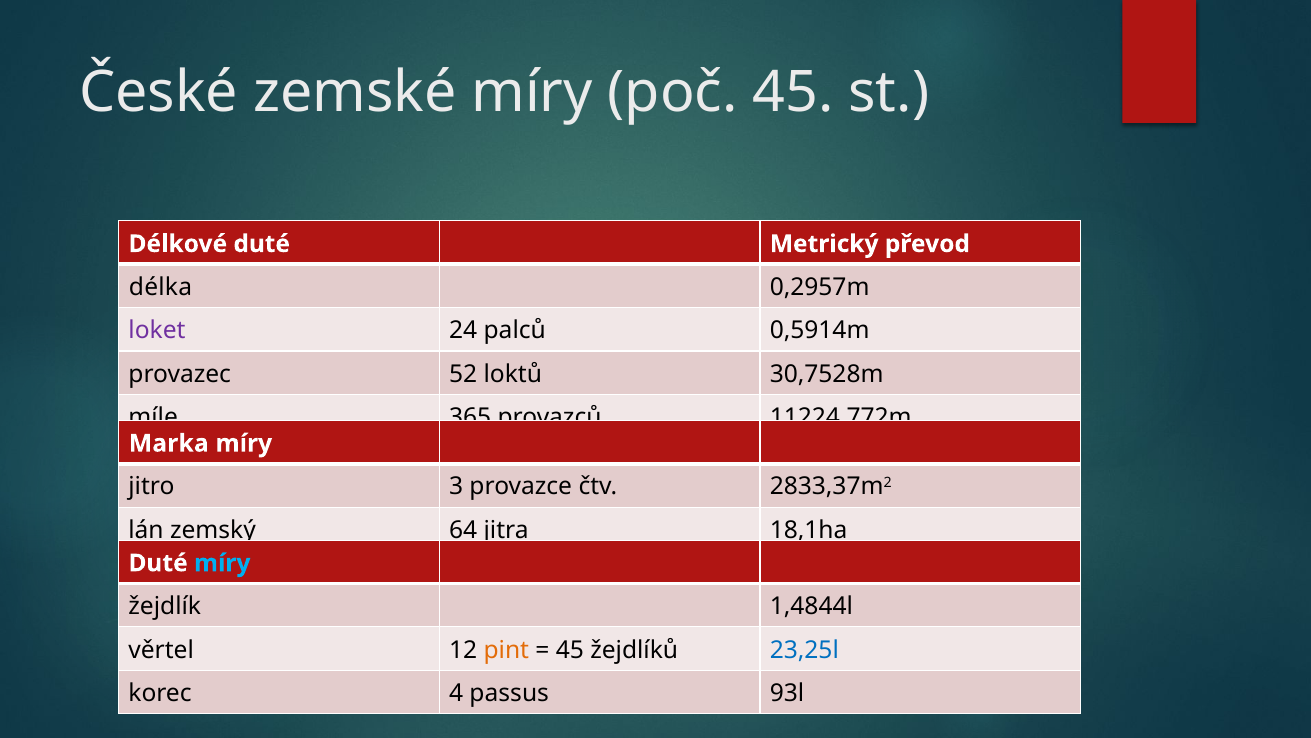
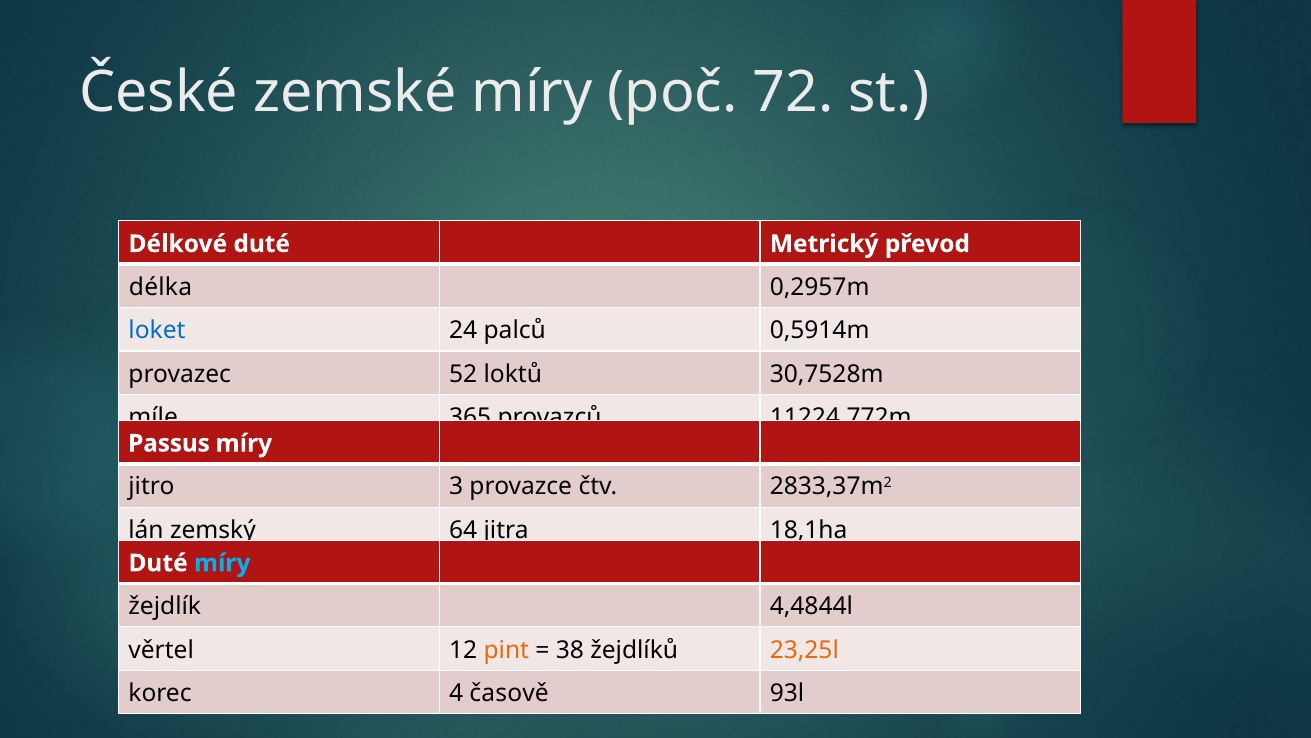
poč 45: 45 -> 72 (793, 92)
loket colour: purple -> blue (157, 330)
Marka: Marka -> Passus (169, 443)
1,4844l: 1,4844l -> 4,4844l (811, 606)
45: 45 -> 38 (570, 649)
23,25l colour: blue -> orange (804, 649)
passus: passus -> časově (509, 693)
